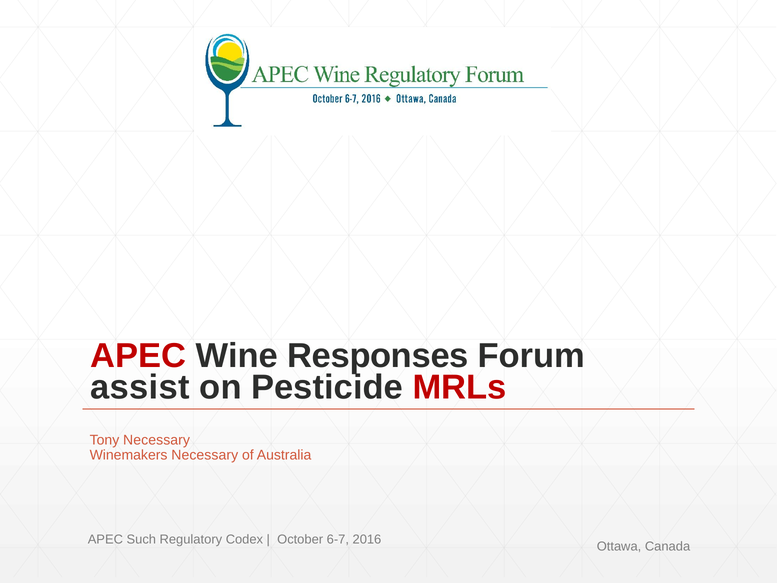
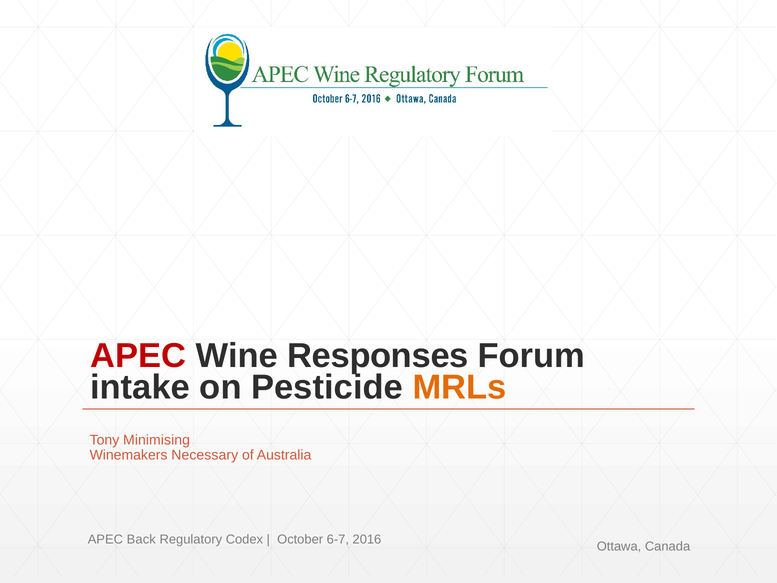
assist: assist -> intake (140, 387)
MRLs colour: red -> orange (460, 387)
Tony Necessary: Necessary -> Minimising (157, 440)
Such: Such -> Back (141, 539)
